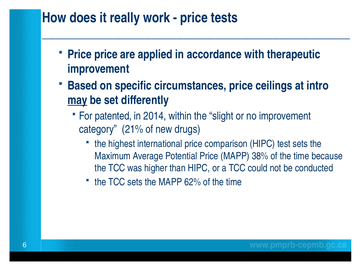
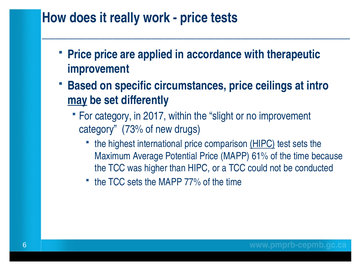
For patented: patented -> category (113, 116)
2014: 2014 -> 2017 (155, 116)
21%: 21% -> 73% (133, 130)
HIPC underline: none -> present (262, 144)
38%: 38% -> 61% (260, 156)
62%: 62% -> 77% (193, 182)
